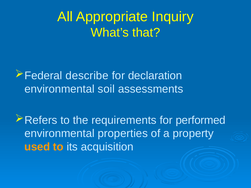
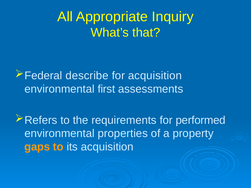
for declaration: declaration -> acquisition (155, 76)
soil: soil -> first (106, 89)
used: used -> gaps (37, 147)
